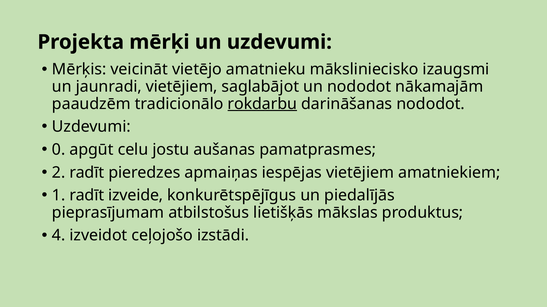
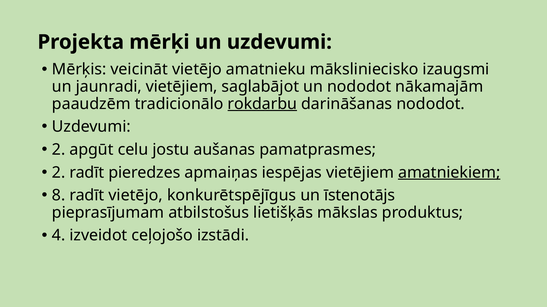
0: 0 -> 2 (59, 150)
amatniekiem underline: none -> present (449, 173)
1: 1 -> 8 (59, 196)
radīt izveide: izveide -> vietējo (136, 196)
piedalījās: piedalījās -> īstenotājs (360, 196)
